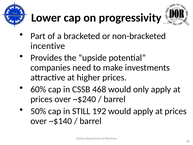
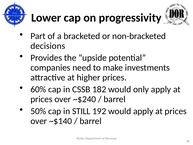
incentive: incentive -> decisions (48, 46)
468: 468 -> 182 (99, 89)
